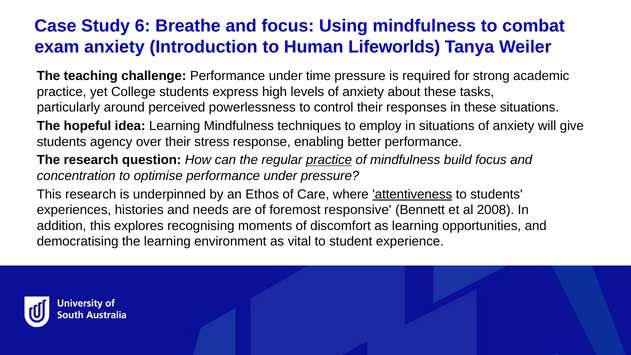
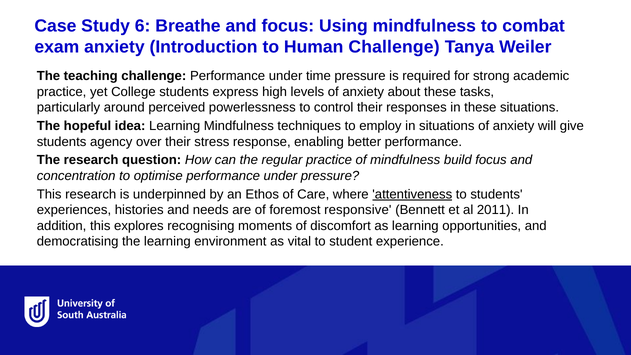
Human Lifeworlds: Lifeworlds -> Challenge (394, 47)
practice underline: present -> none (329, 160)
2008: 2008 -> 2011 (496, 210)
